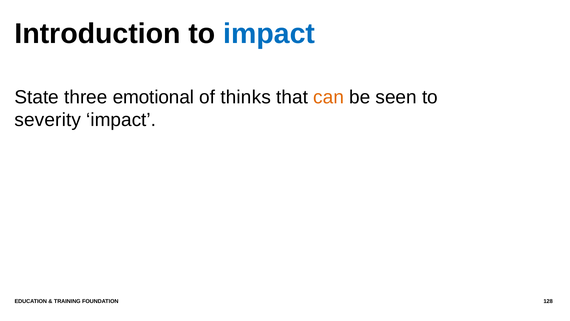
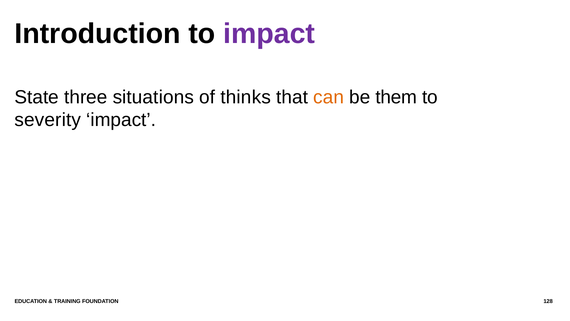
impact colour: blue -> purple (269, 34)
emotional: emotional -> situations (153, 97)
seen: seen -> them (396, 97)
